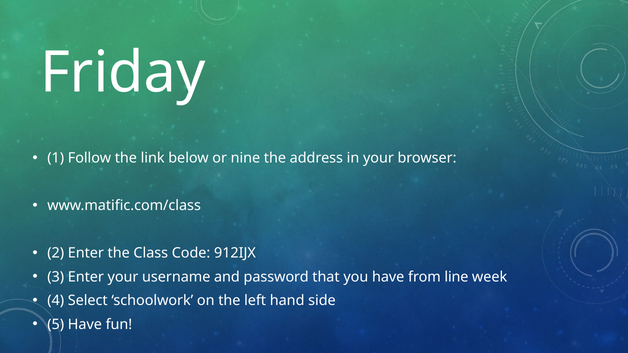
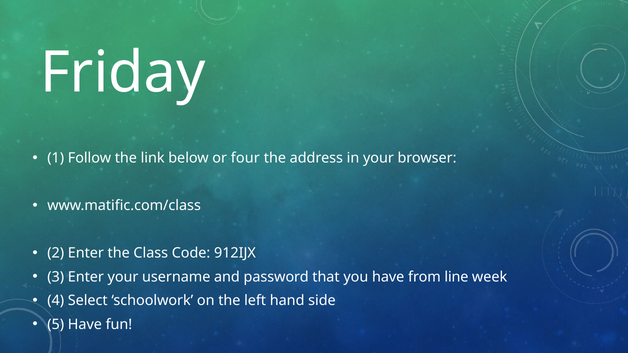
nine: nine -> four (245, 158)
